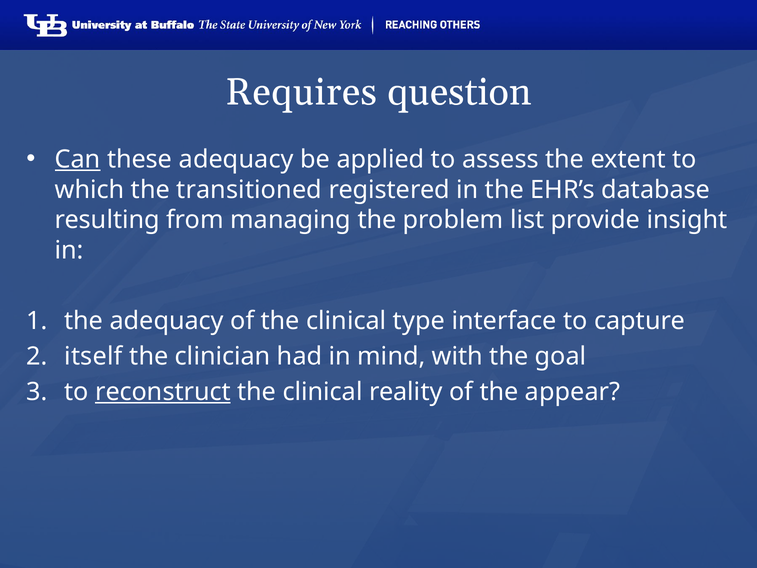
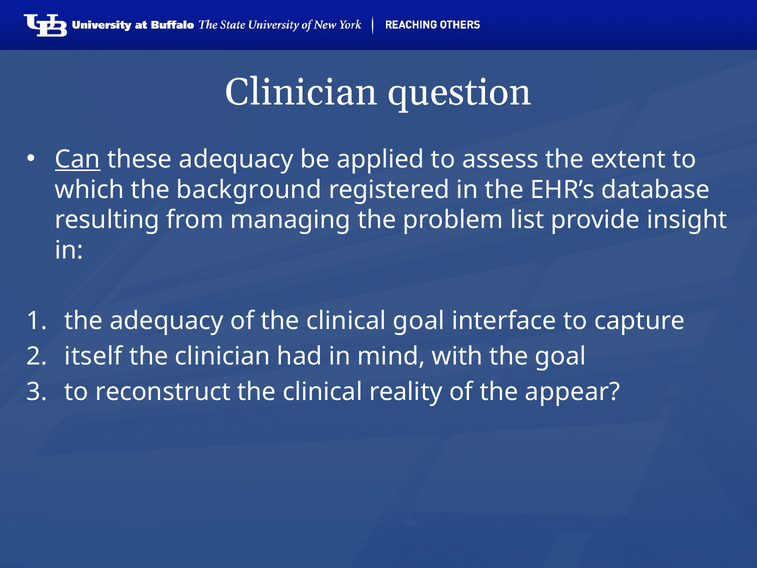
Requires: Requires -> Clinician (301, 92)
transitioned: transitioned -> background (249, 190)
clinical type: type -> goal (419, 321)
reconstruct underline: present -> none (163, 392)
